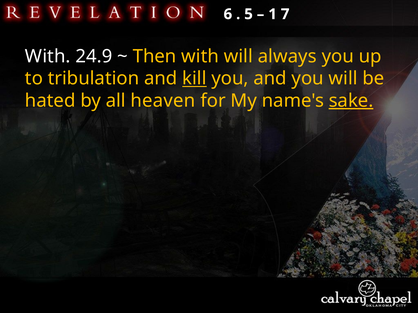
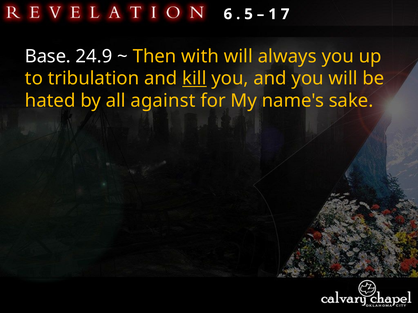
With: With -> Base (48, 56)
heaven: heaven -> against (163, 101)
sake underline: present -> none (351, 101)
